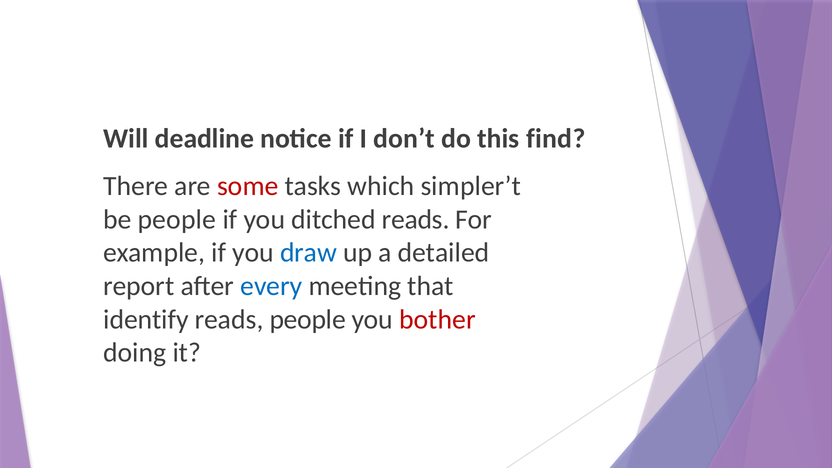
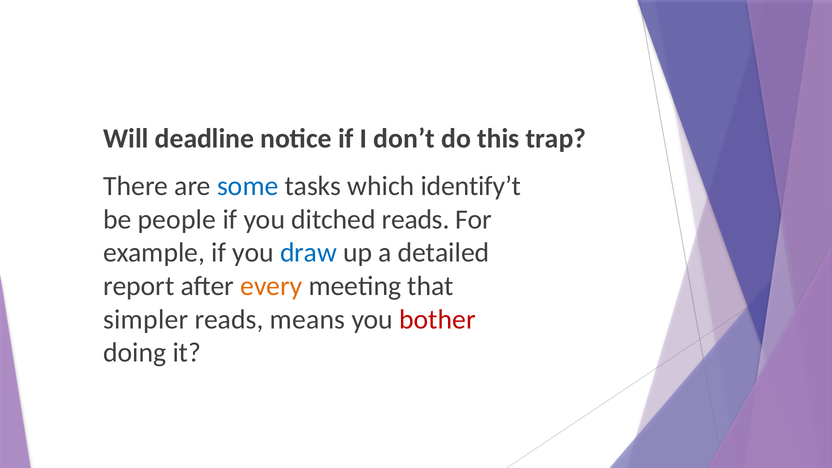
find: find -> trap (556, 139)
some colour: red -> blue (248, 186)
simpler’t: simpler’t -> identify’t (471, 186)
every colour: blue -> orange (271, 286)
identify: identify -> simpler (146, 319)
reads people: people -> means (307, 319)
